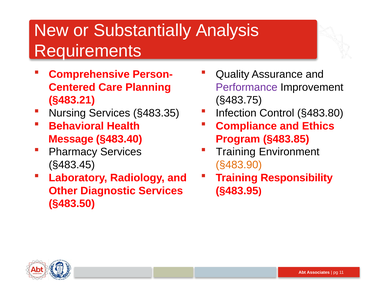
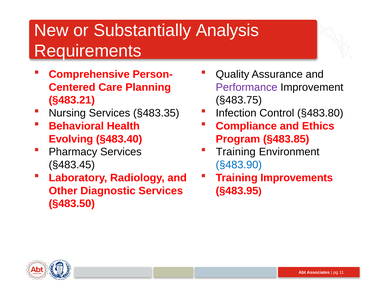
Message: Message -> Evolving (71, 139)
§483.90 colour: orange -> blue (239, 165)
Responsibility: Responsibility -> Improvements (297, 178)
